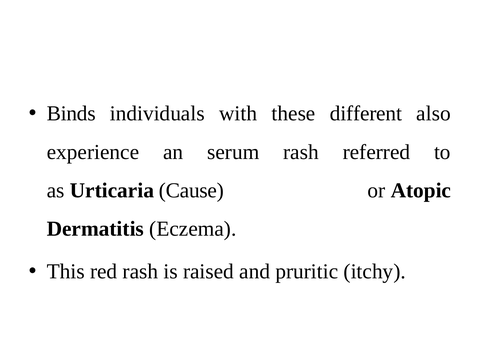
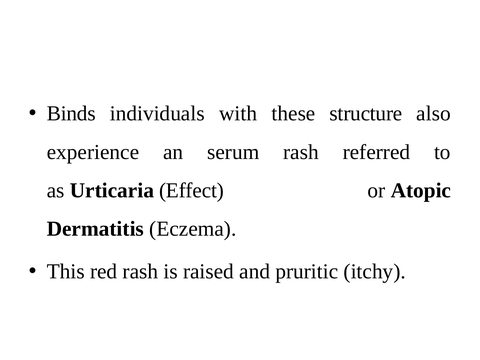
different: different -> structure (366, 114)
Cause: Cause -> Effect (191, 190)
